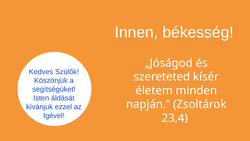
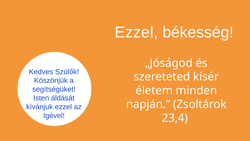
Innen: Innen -> Ezzel (136, 32)
